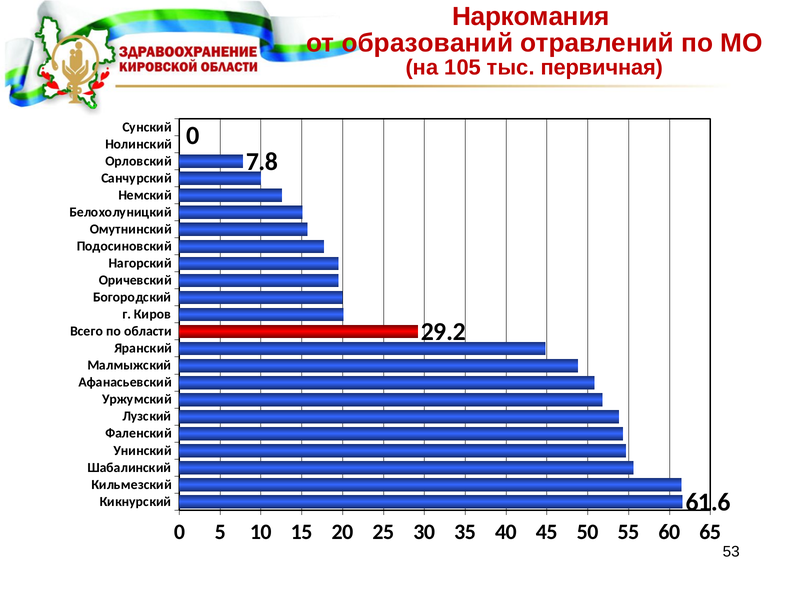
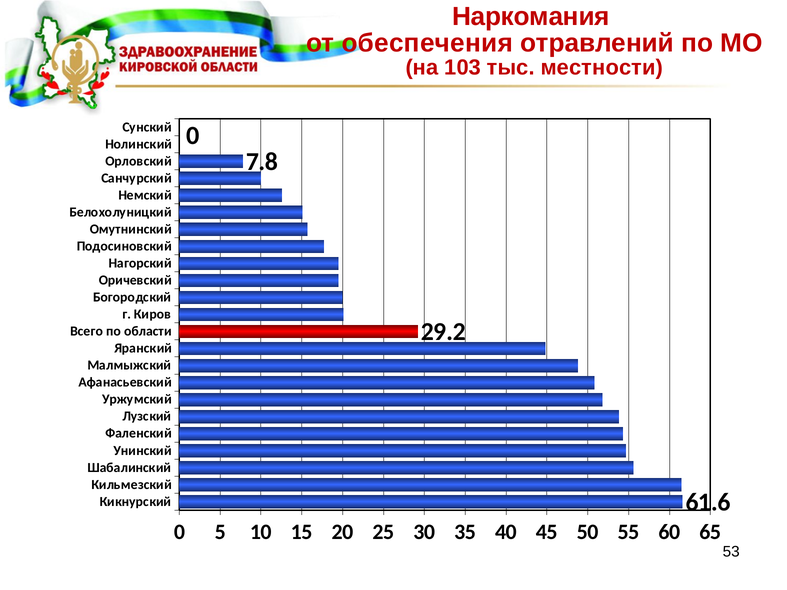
образований: образований -> обеспечения (427, 43)
105: 105 -> 103 (463, 68)
первичная: первичная -> местности (602, 68)
